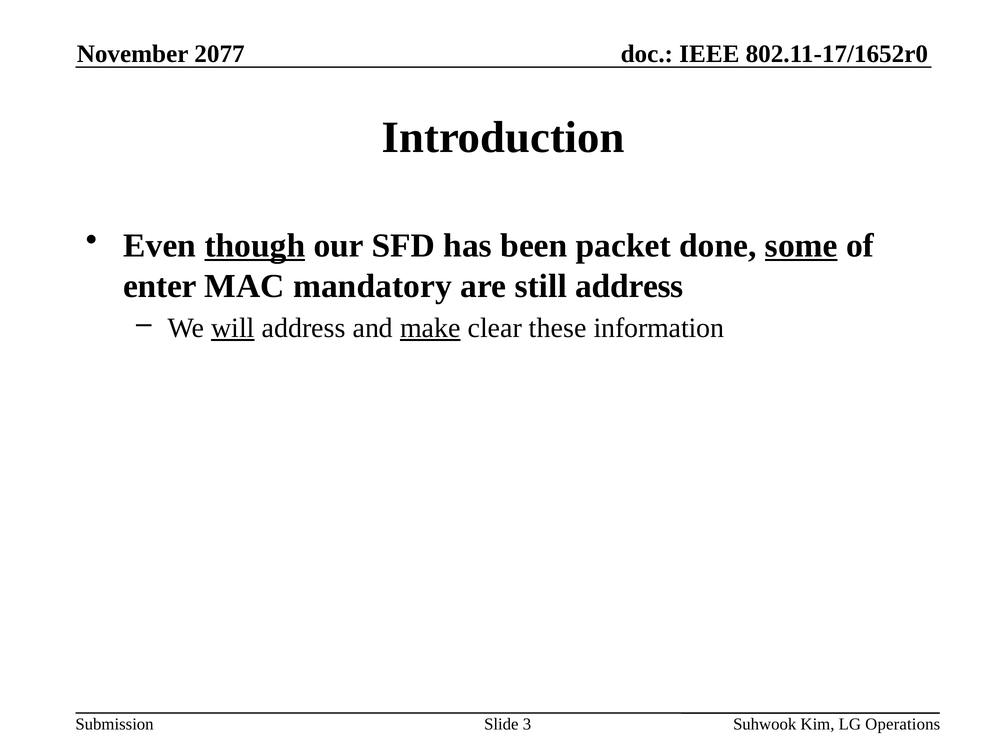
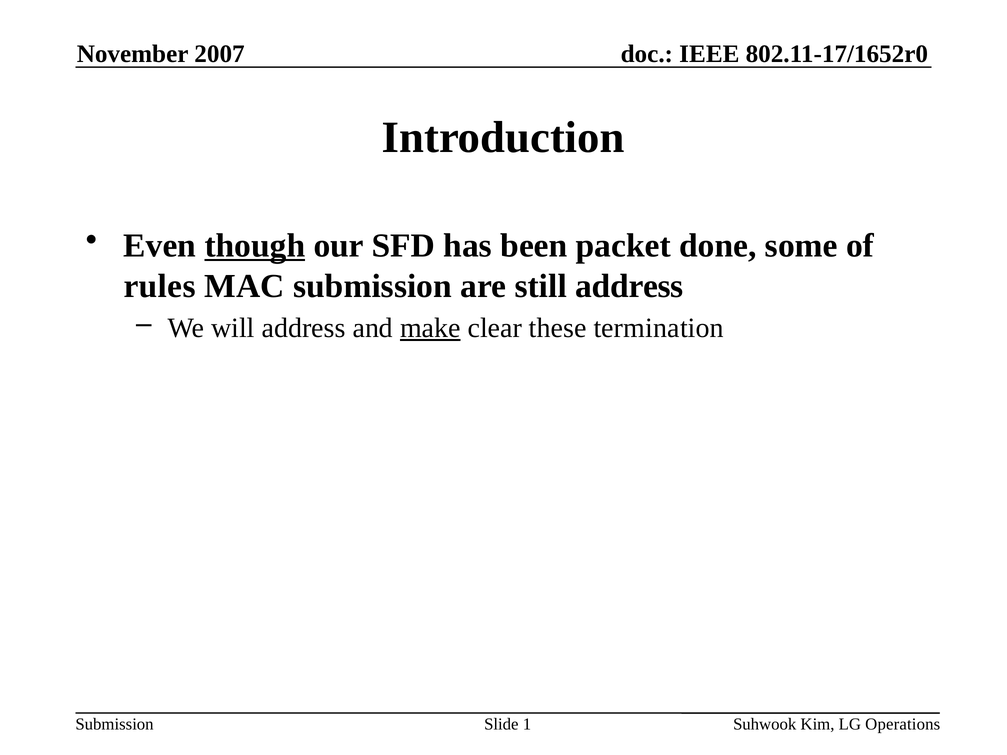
2077: 2077 -> 2007 (220, 54)
some underline: present -> none (801, 246)
enter: enter -> rules (160, 286)
MAC mandatory: mandatory -> submission (373, 286)
will underline: present -> none (233, 328)
information: information -> termination (659, 328)
3: 3 -> 1 (527, 724)
